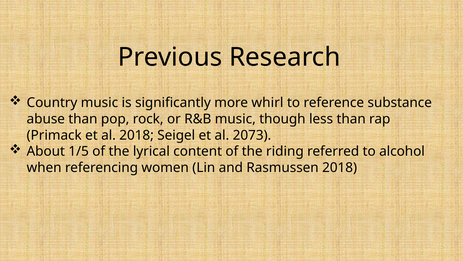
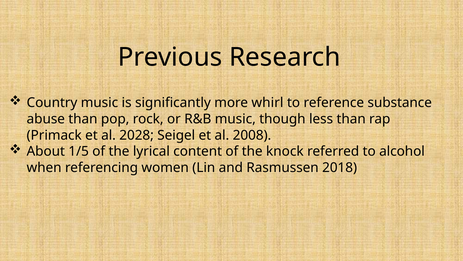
al 2018: 2018 -> 2028 (137, 135)
2073: 2073 -> 2008 (252, 135)
riding: riding -> knock (285, 151)
